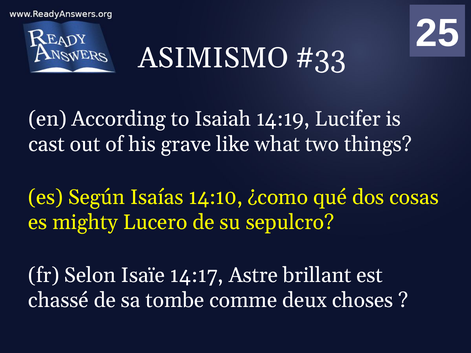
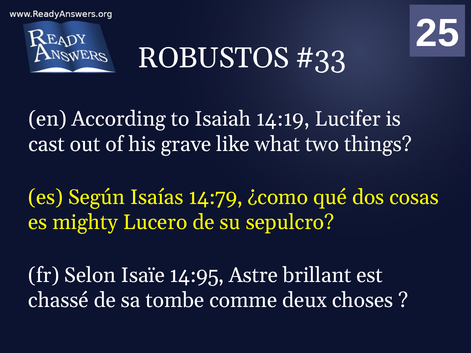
ASIMISMO: ASIMISMO -> ROBUSTOS (214, 58)
14:10: 14:10 -> 14:79 (216, 197)
14:17: 14:17 -> 14:95 (197, 275)
